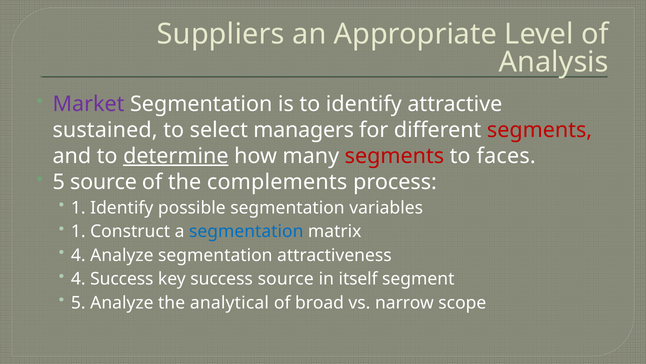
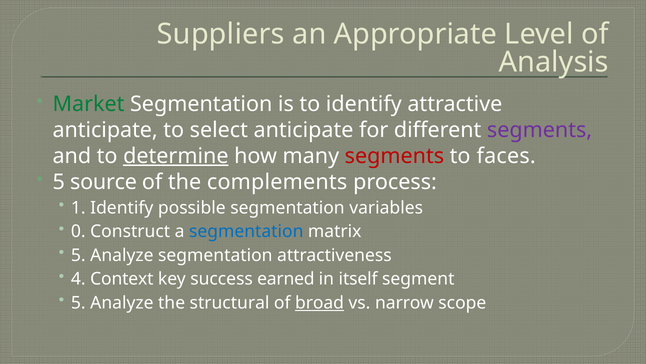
Market colour: purple -> green (88, 104)
sustained: sustained -> anticipate (105, 130)
select managers: managers -> anticipate (304, 130)
segments colour: red -> purple (540, 130)
1: 1 -> 0 (78, 231)
4: 4 -> 5 (78, 255)
4 Success: Success -> Context (122, 279)
success source: source -> earned (286, 279)
analytical: analytical -> structural (230, 302)
broad underline: none -> present (320, 302)
